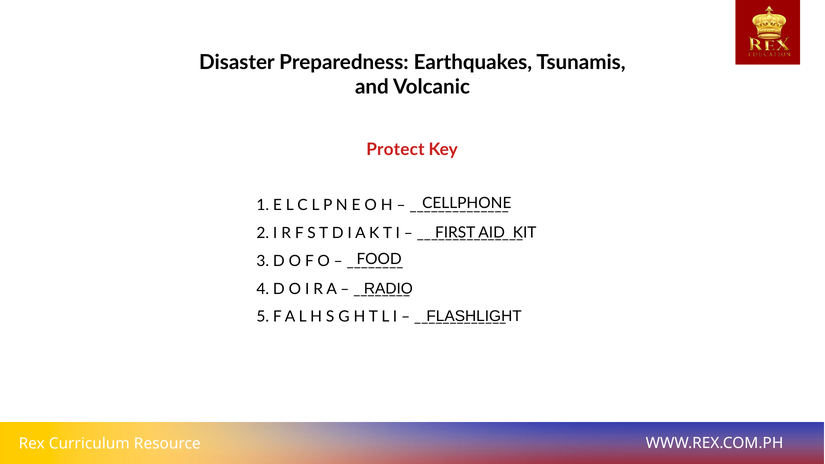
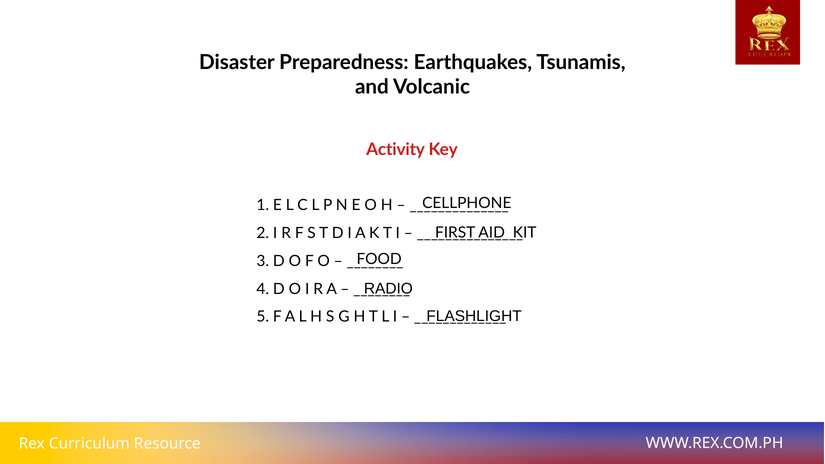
Protect: Protect -> Activity (396, 150)
